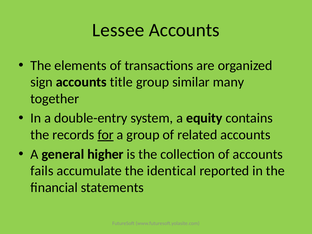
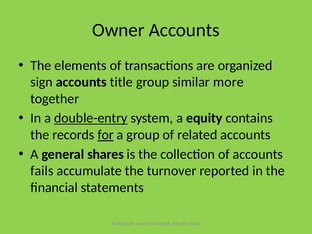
Lessee: Lessee -> Owner (118, 30)
many: many -> more (228, 82)
double-entry underline: none -> present (91, 118)
higher: higher -> shares (106, 154)
identical: identical -> turnover (172, 171)
